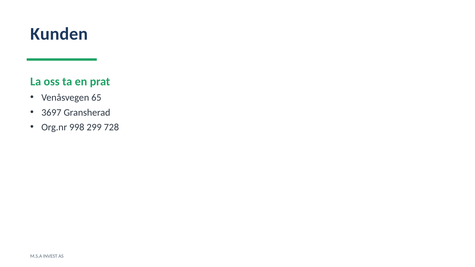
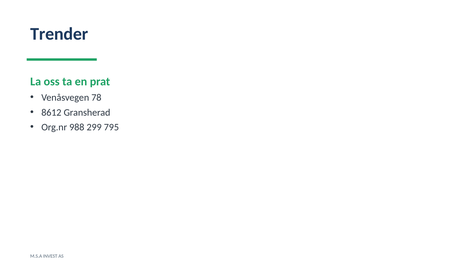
Kunden: Kunden -> Trender (59, 34)
65: 65 -> 78 (96, 98)
3697: 3697 -> 8612 (51, 113)
998: 998 -> 988 (77, 127)
728: 728 -> 795 (111, 127)
